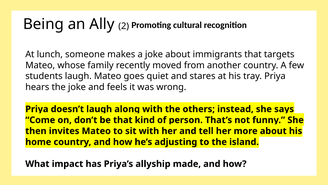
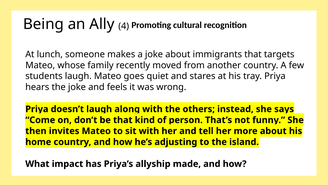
2: 2 -> 4 (124, 26)
